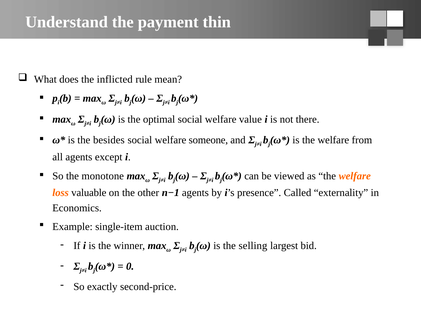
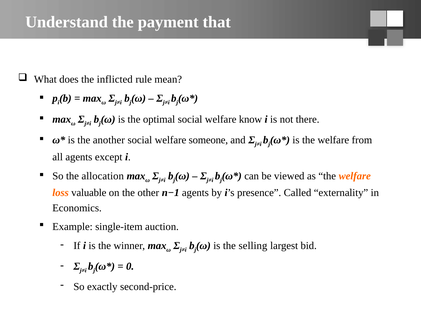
thin: thin -> that (217, 22)
value: value -> know (251, 119)
besides: besides -> another (109, 140)
monotone: monotone -> allocation (103, 176)
